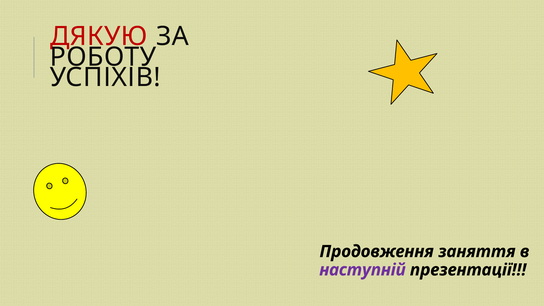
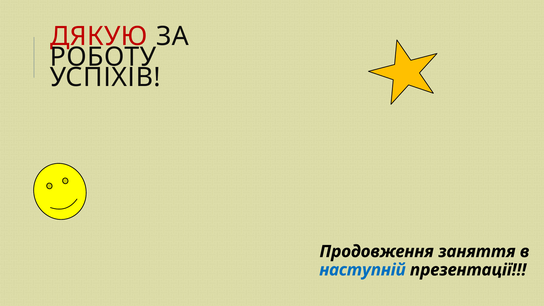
наступній colour: purple -> blue (363, 270)
